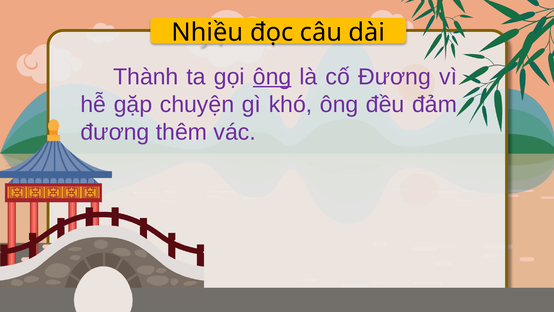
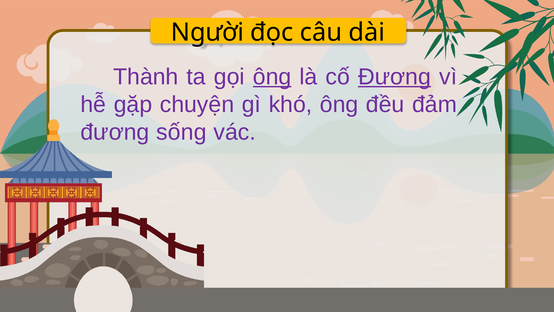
Nhiều: Nhiều -> Người (208, 32)
Đương underline: none -> present (395, 77)
thêm: thêm -> sống (181, 132)
